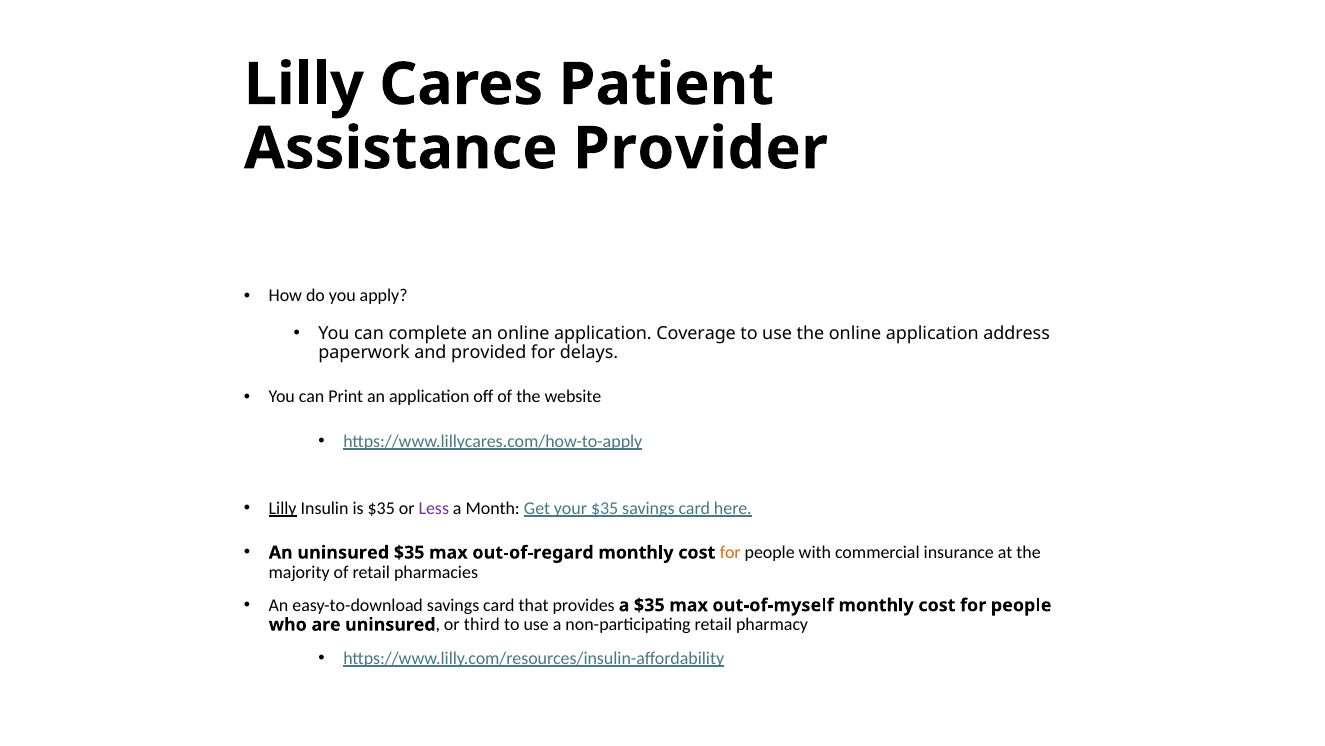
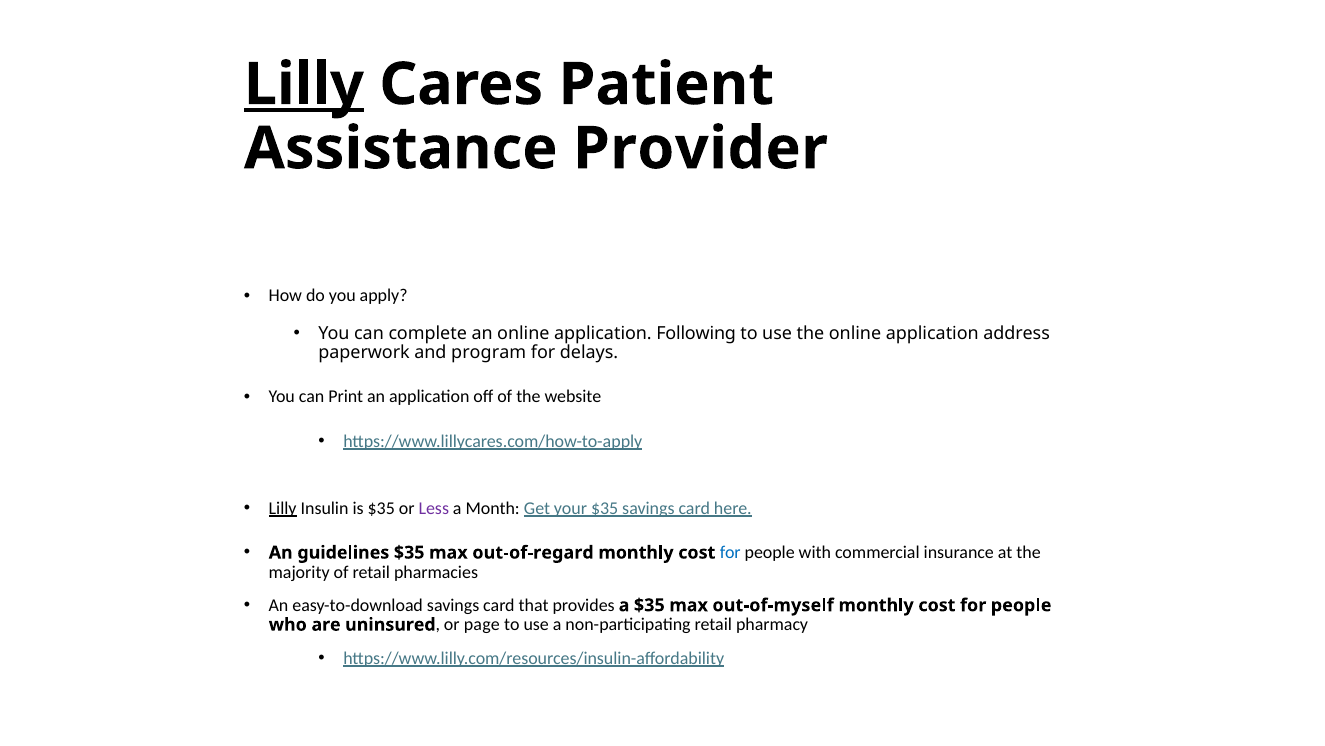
Lilly underline: none -> present (304, 84)
Coverage: Coverage -> Following (696, 333)
provided: provided -> program (489, 352)
An uninsured: uninsured -> guidelines (343, 552)
for colour: orange -> blue (730, 552)
third: third -> page (482, 624)
